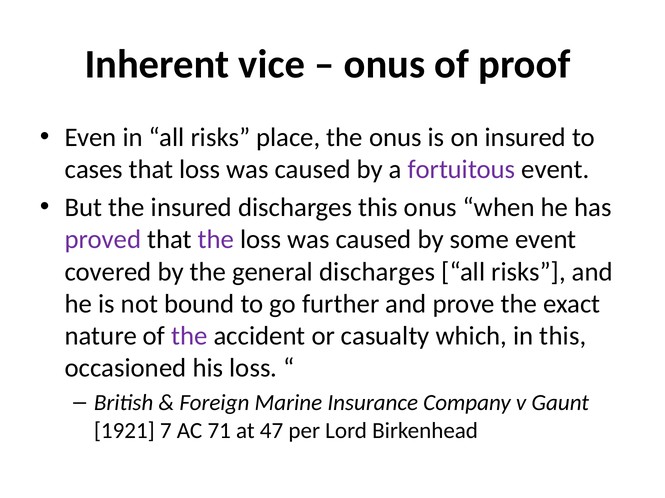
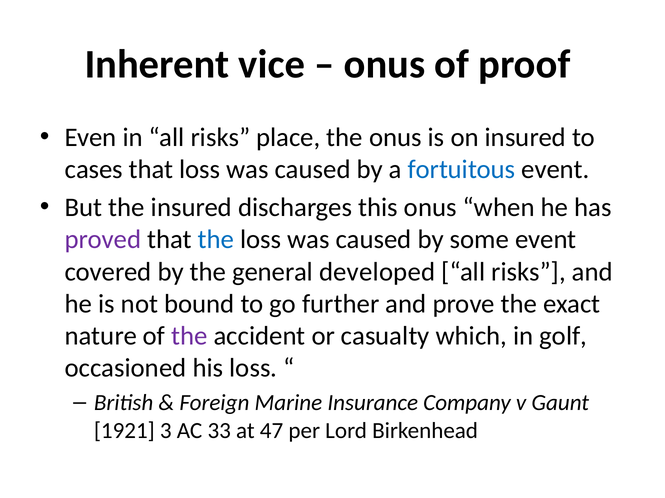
fortuitous colour: purple -> blue (462, 170)
the colour: purple -> blue (216, 240)
general discharges: discharges -> developed (377, 272)
in this: this -> golf (563, 336)
7: 7 -> 3 (166, 431)
71: 71 -> 33 (219, 431)
